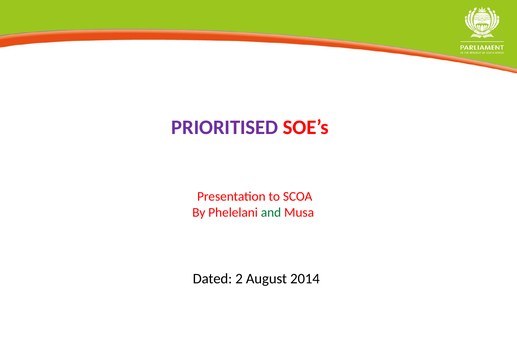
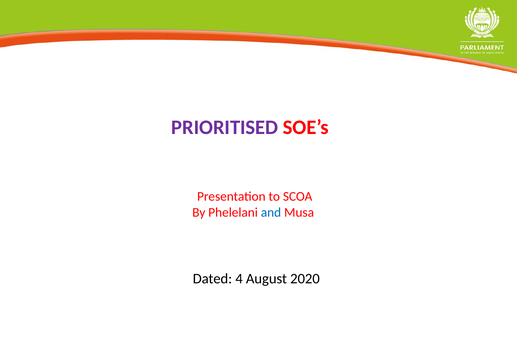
and colour: green -> blue (271, 212)
2: 2 -> 4 (239, 278)
2014: 2014 -> 2020 (305, 278)
